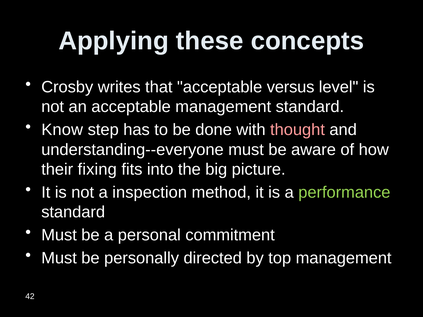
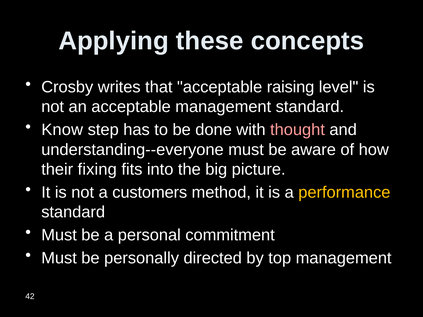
versus: versus -> raising (291, 87)
inspection: inspection -> customers (150, 193)
performance colour: light green -> yellow (344, 193)
